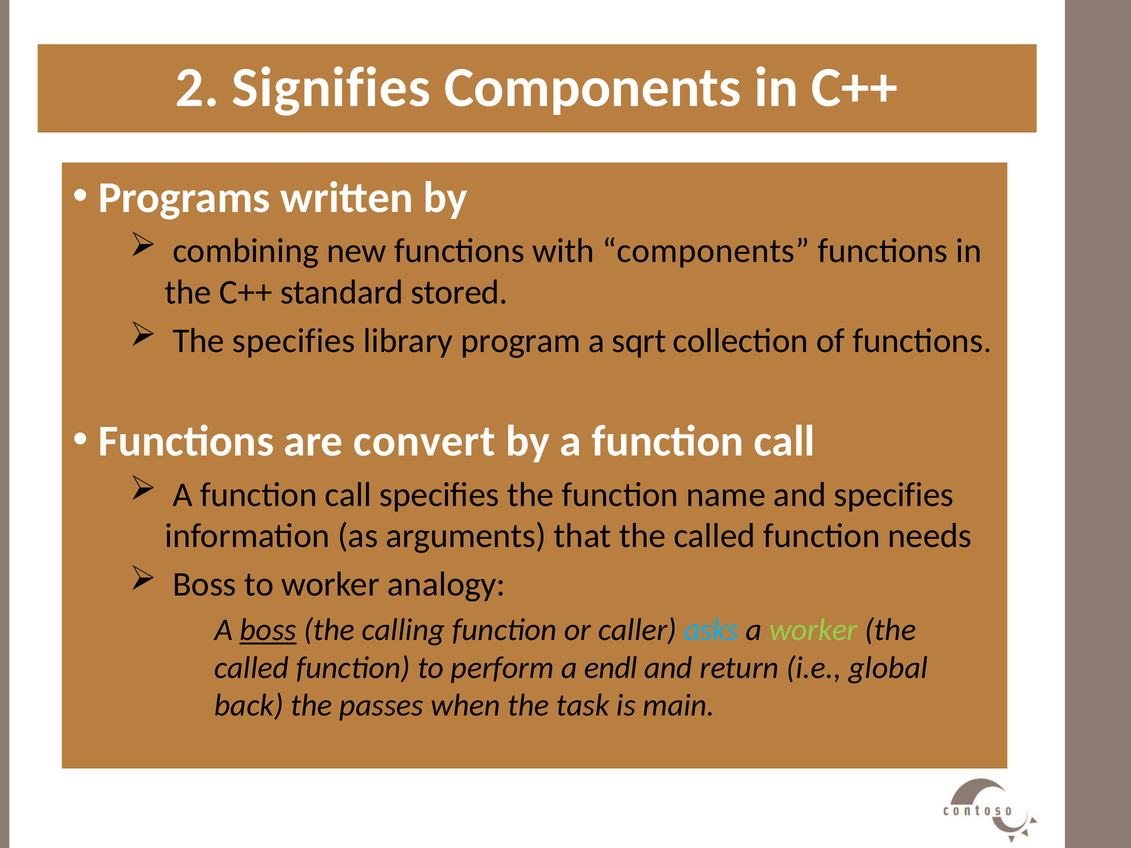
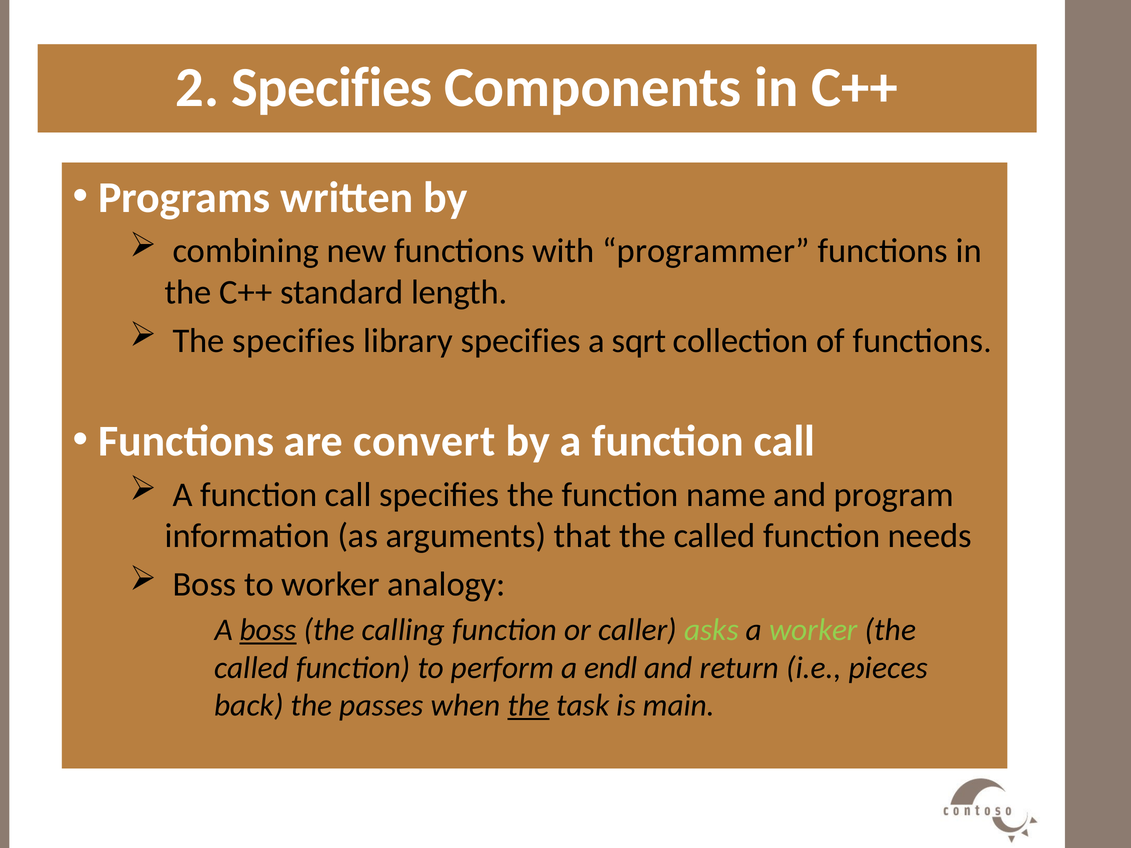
2 Signifies: Signifies -> Specifies (332, 88)
with components: components -> programmer (706, 251)
stored: stored -> length (459, 292)
library program: program -> specifies (521, 341)
and specifies: specifies -> program (894, 495)
asks colour: light blue -> light green (711, 630)
global: global -> pieces (888, 668)
the underline: none -> present (529, 706)
